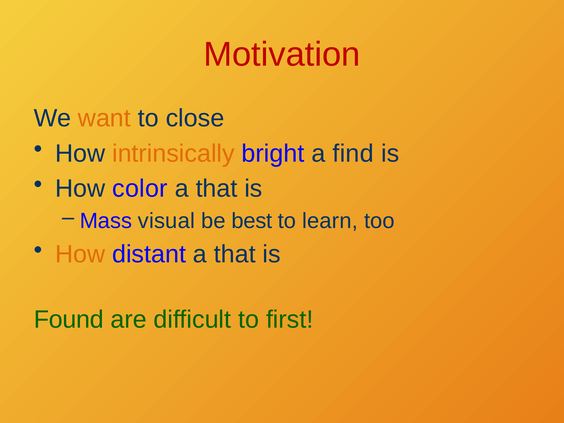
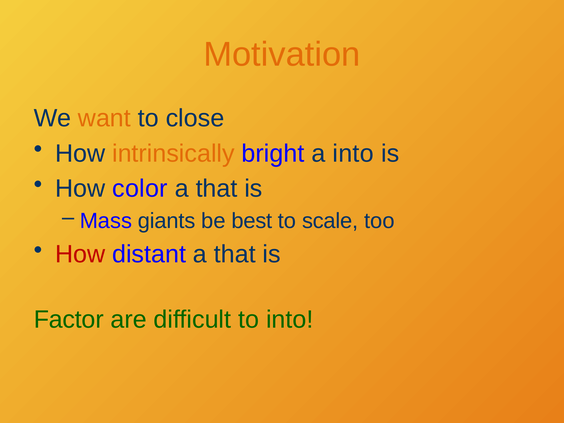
Motivation colour: red -> orange (282, 55)
a find: find -> into (353, 153)
visual: visual -> giants (167, 221)
learn: learn -> scale (330, 221)
How colour: orange -> red (80, 254)
Found: Found -> Factor (69, 320)
to first: first -> into (290, 320)
